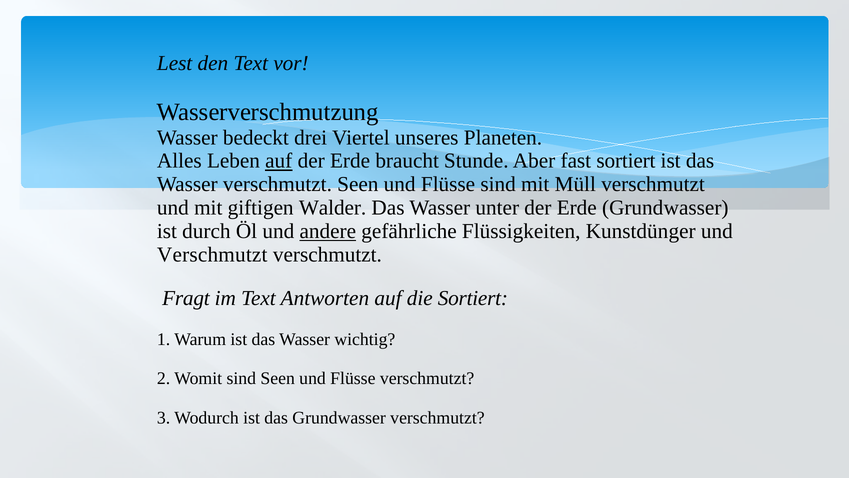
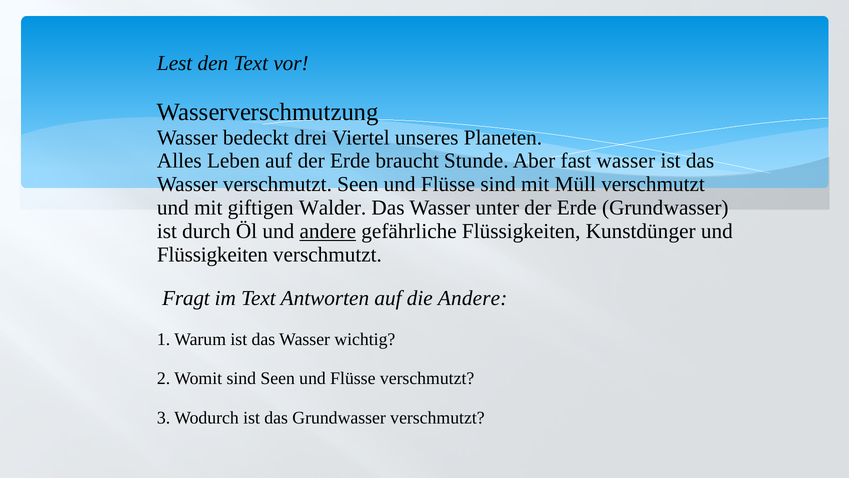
auf underline: present -> none (279, 161)
fast sortiert: sortiert -> wasser (626, 161)
Verschmutzt: Verschmutzt -> Flüssigkeiten (212, 255)
die Sortiert: Sortiert -> Andere (473, 298)
